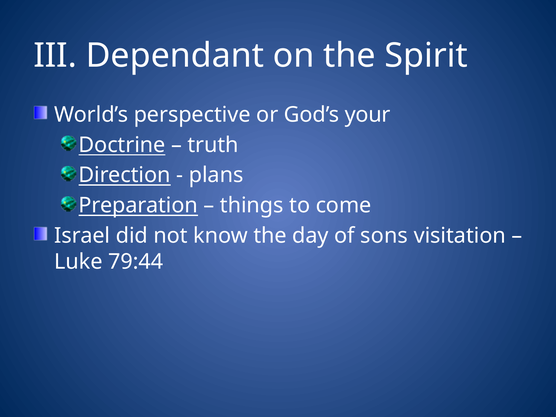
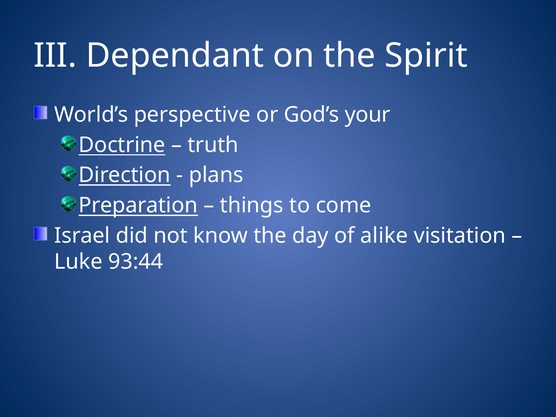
sons: sons -> alike (384, 236)
79:44: 79:44 -> 93:44 (136, 262)
